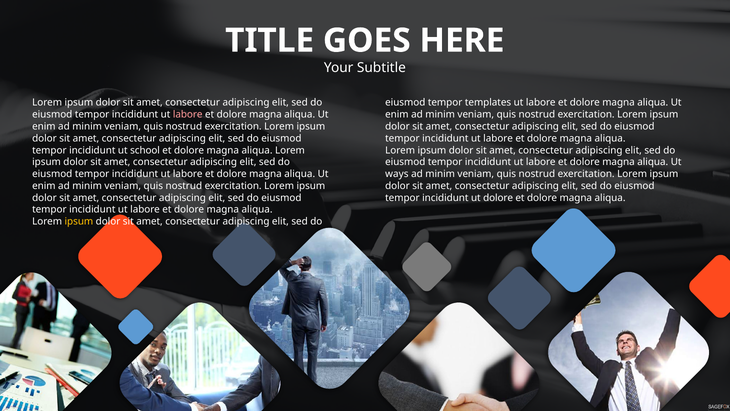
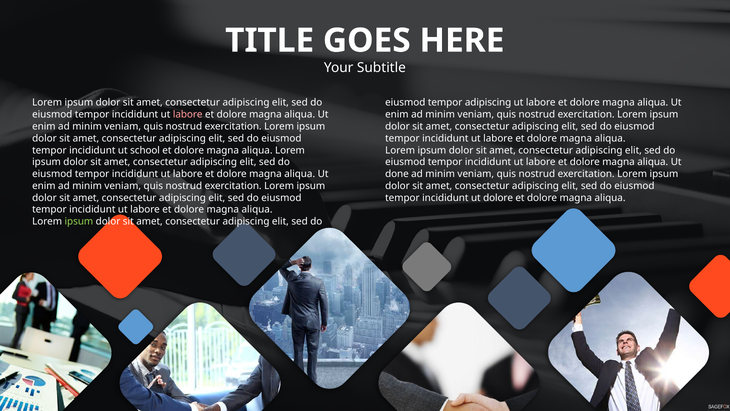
tempor templates: templates -> adipiscing (488, 103)
ways: ways -> done (397, 174)
ipsum colour: yellow -> light green (79, 221)
